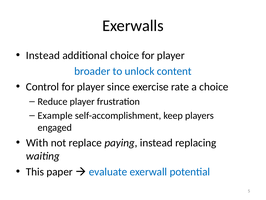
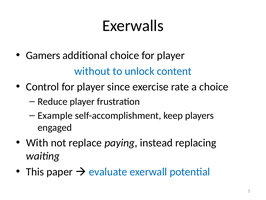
Instead: Instead -> Gamers (43, 55)
broader: broader -> without (92, 71)
